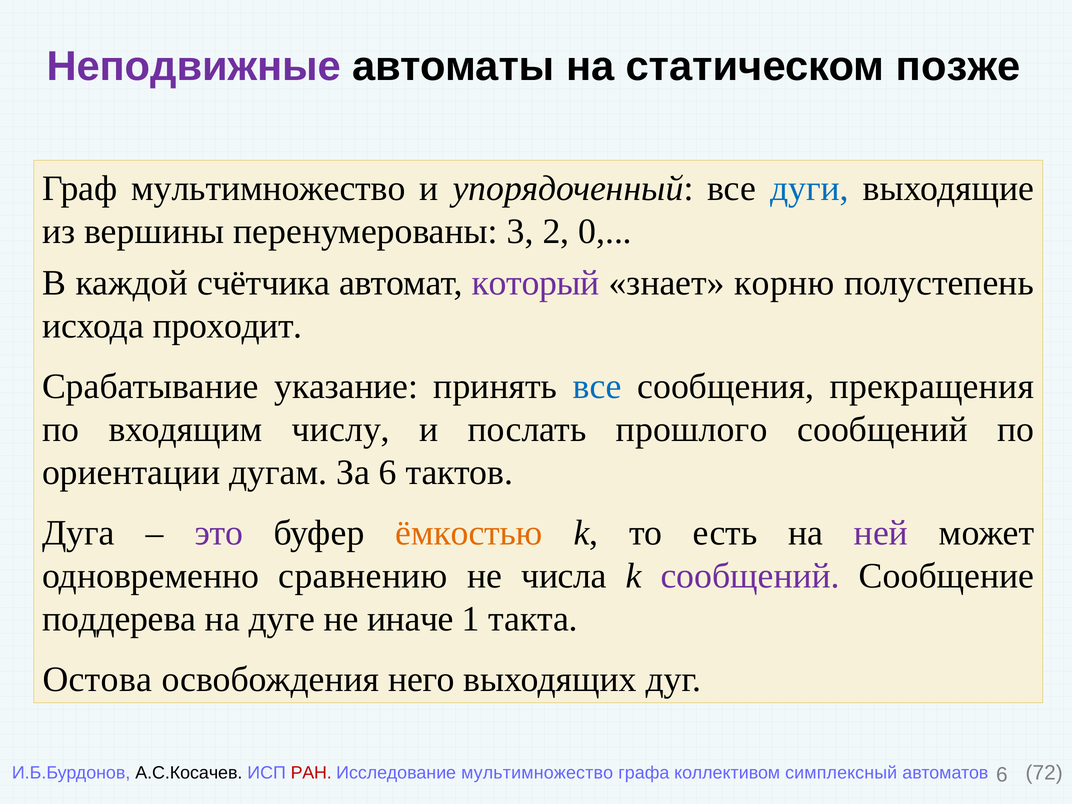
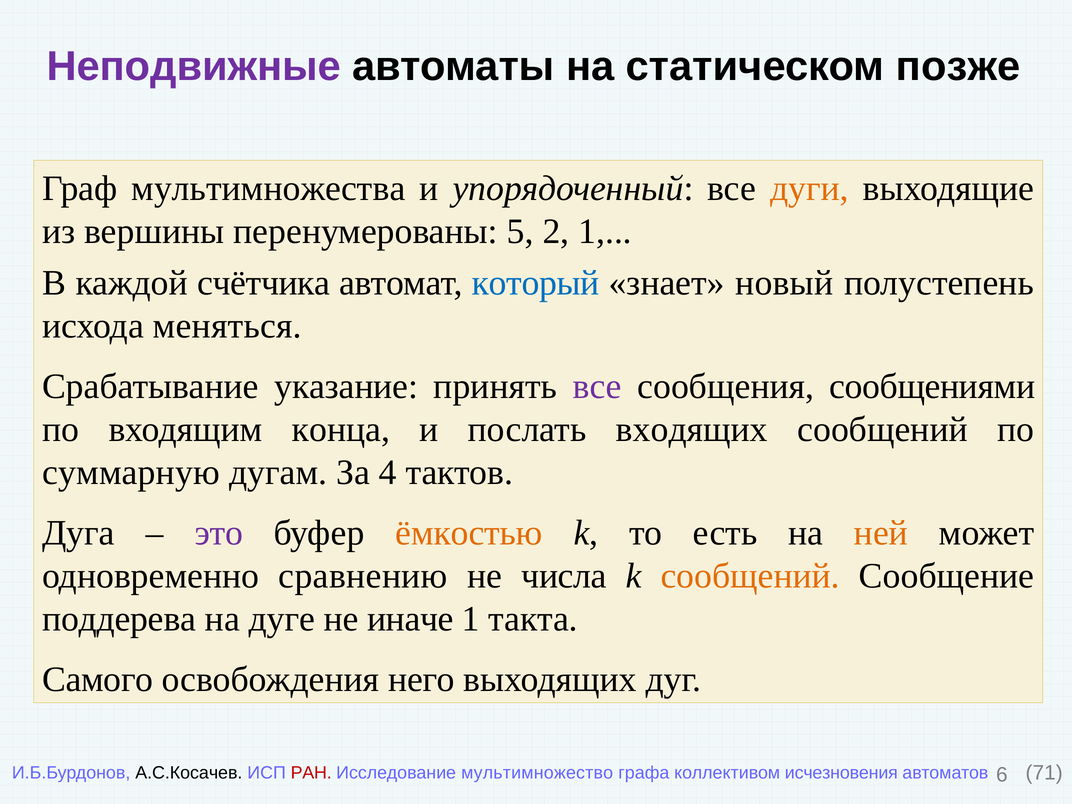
Граф мультимножество: мультимножество -> мультимножества (268, 188)
дуги colour: blue -> orange (810, 188)
3: 3 -> 5 (520, 231)
2 0: 0 -> 1 (605, 231)
который colour: purple -> blue (536, 283)
корню: корню -> новый (784, 283)
проходит: проходит -> меняться (227, 326)
все colour: blue -> purple (597, 387)
прекращения: прекращения -> сообщениями (932, 387)
числу: числу -> конца (341, 430)
прошлого: прошлого -> входящих (692, 430)
ориентации: ориентации -> суммарную (131, 472)
За 6: 6 -> 4 (388, 472)
ней colour: purple -> orange (881, 533)
сообщений colour: purple -> orange (750, 576)
Остова: Остова -> Самого (98, 680)
симплексный: симплексный -> исчезновения (841, 773)
72: 72 -> 71 (1044, 773)
